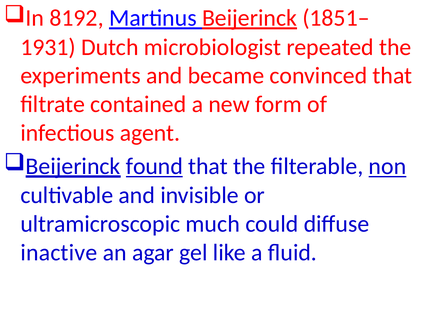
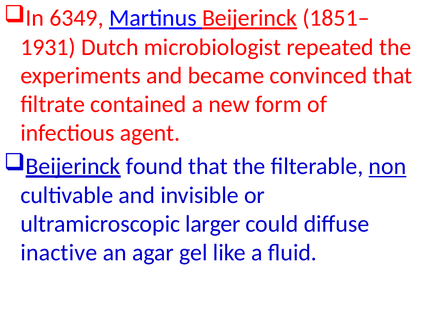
8192: 8192 -> 6349 (77, 18)
found underline: present -> none (154, 166)
much: much -> larger (213, 224)
